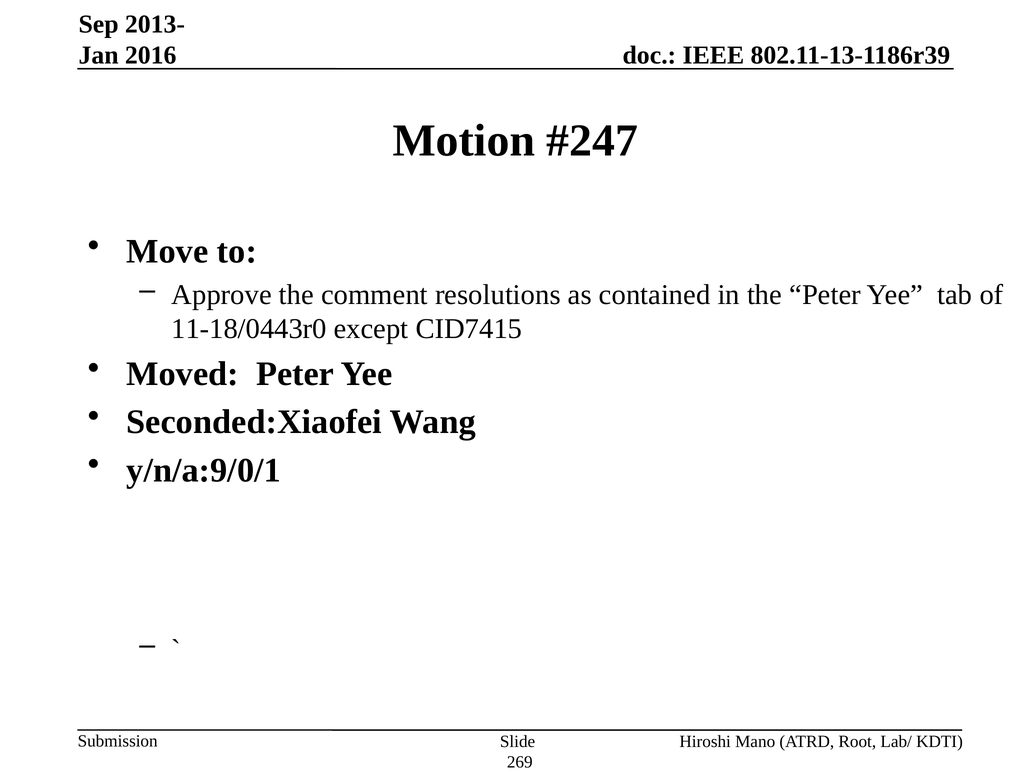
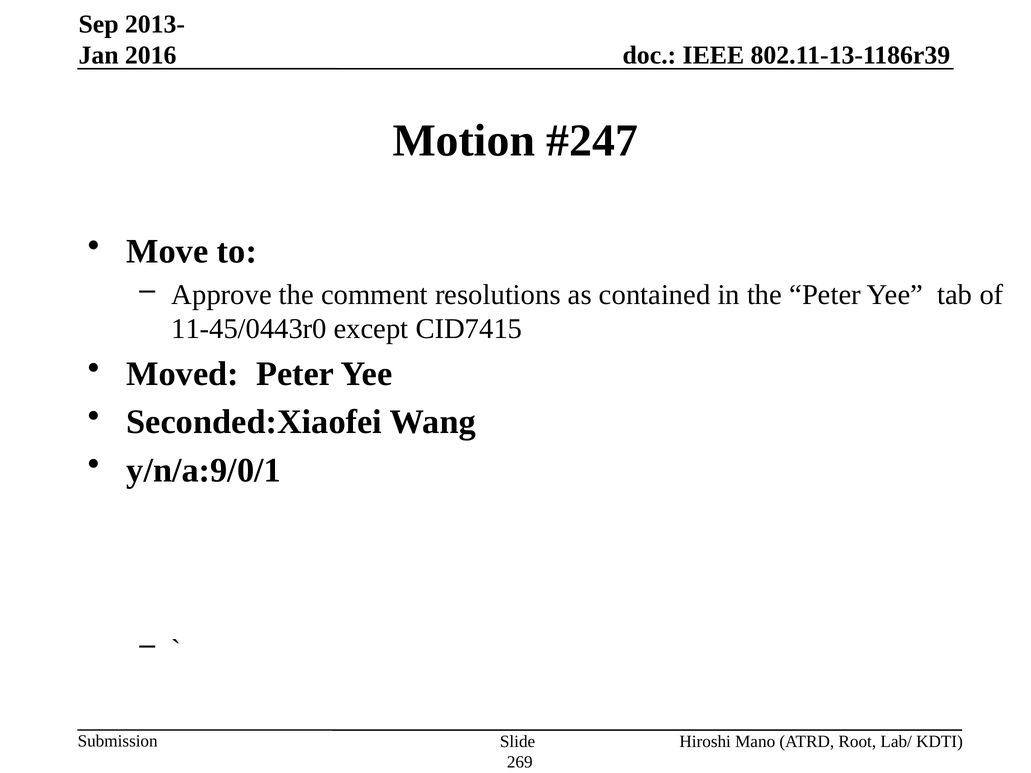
11-18/0443r0: 11-18/0443r0 -> 11-45/0443r0 (249, 329)
